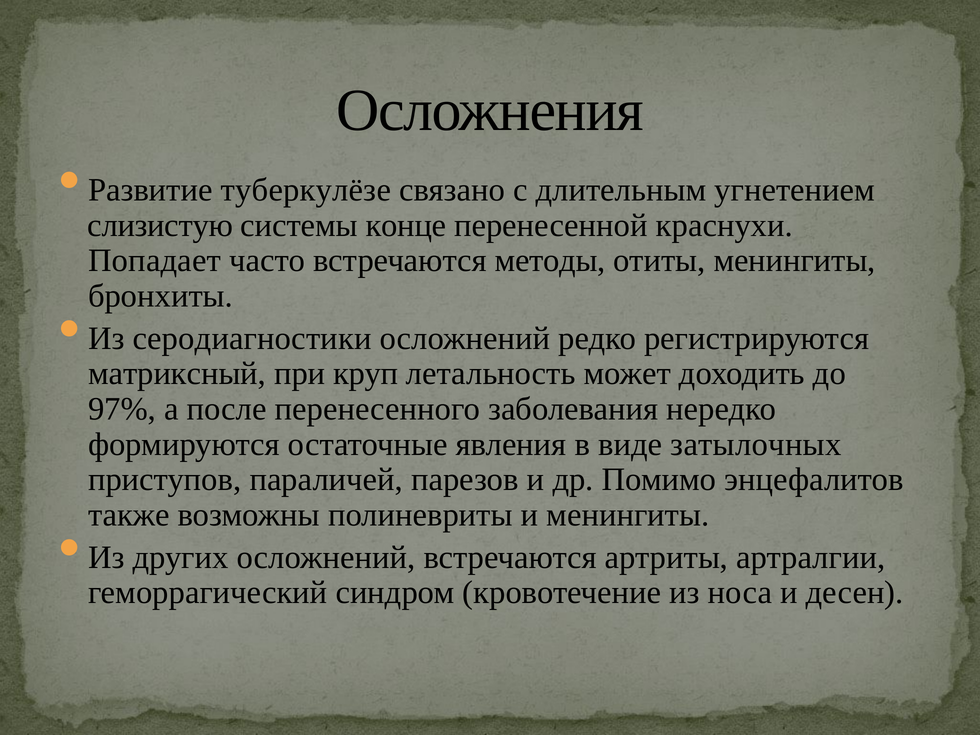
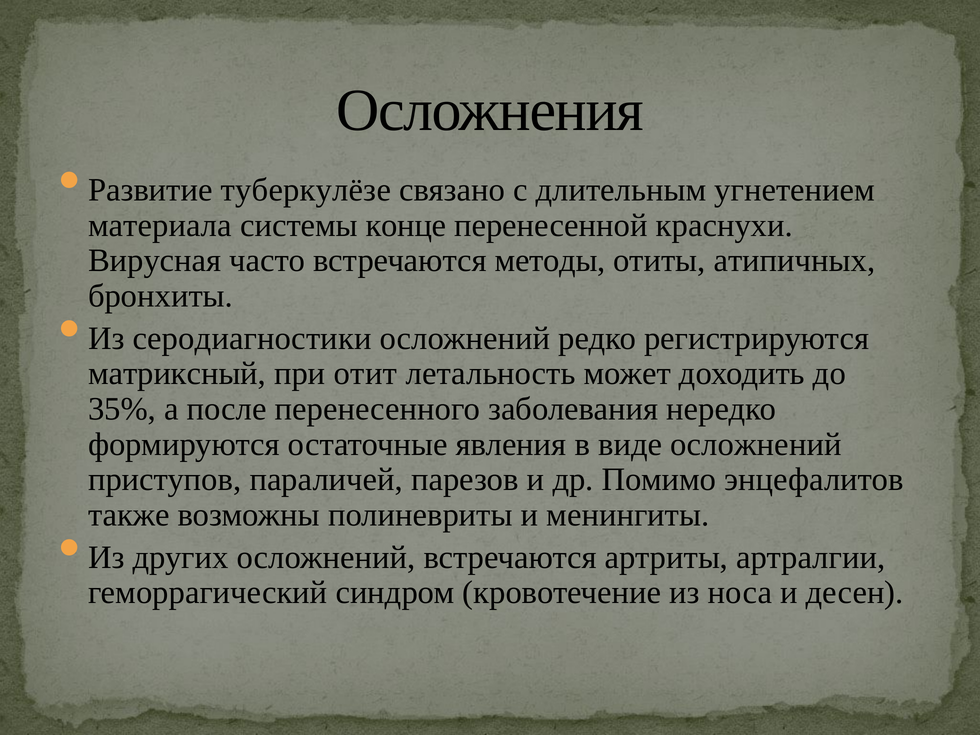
слизистую: слизистую -> материала (160, 225)
Попадает: Попадает -> Вирусная (155, 261)
отиты менингиты: менингиты -> атипичных (794, 261)
круп: круп -> отит (365, 374)
97%: 97% -> 35% (122, 409)
виде затылочных: затылочных -> осложнений (756, 444)
